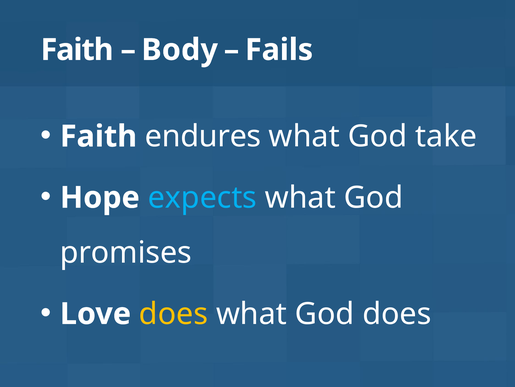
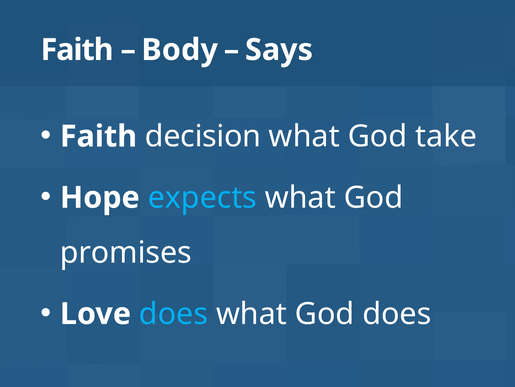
Fails: Fails -> Says (279, 50)
endures: endures -> decision (203, 136)
does colour: yellow -> light blue (174, 313)
